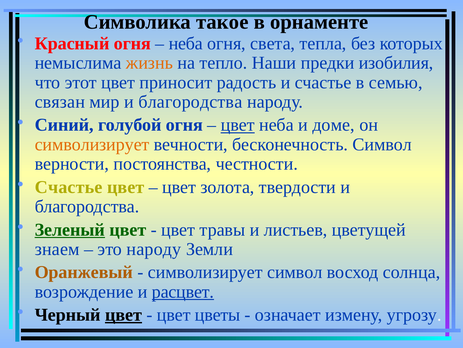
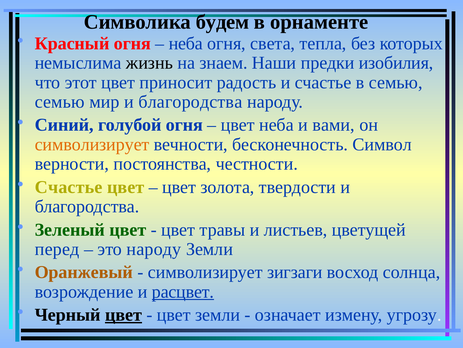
такое: такое -> будем (223, 22)
жизнь colour: orange -> black (149, 63)
тепло: тепло -> знаем (224, 63)
связан: связан -> семью (60, 102)
цвет underline: present -> none (238, 125)
доме: доме -> вами (334, 125)
Зеленый underline: present -> none (70, 229)
знаем: знаем -> перед (57, 249)
символизирует символ: символ -> зигзаги (295, 272)
цвет цветы: цветы -> земли (218, 314)
